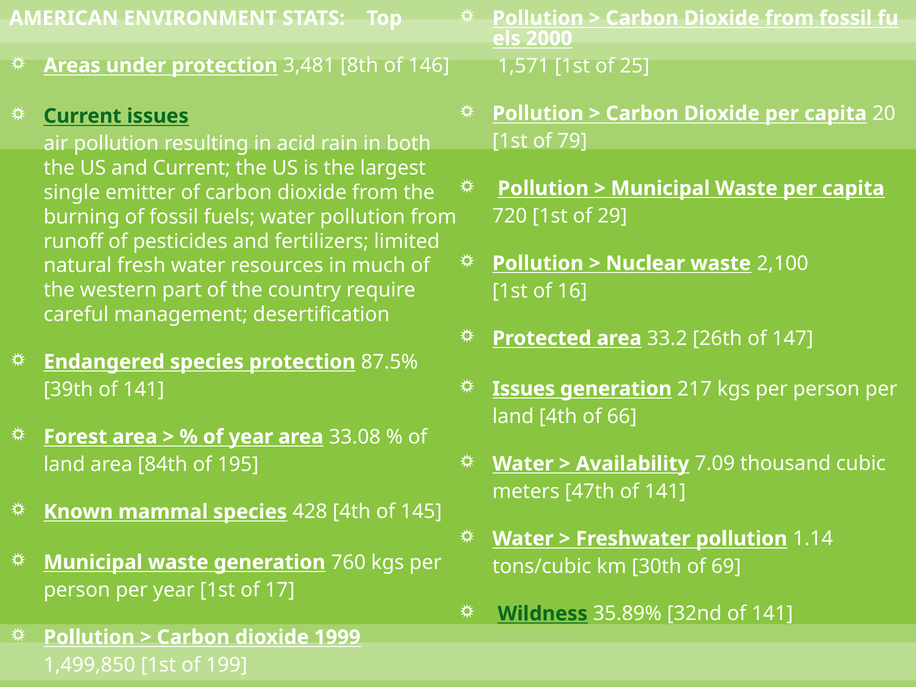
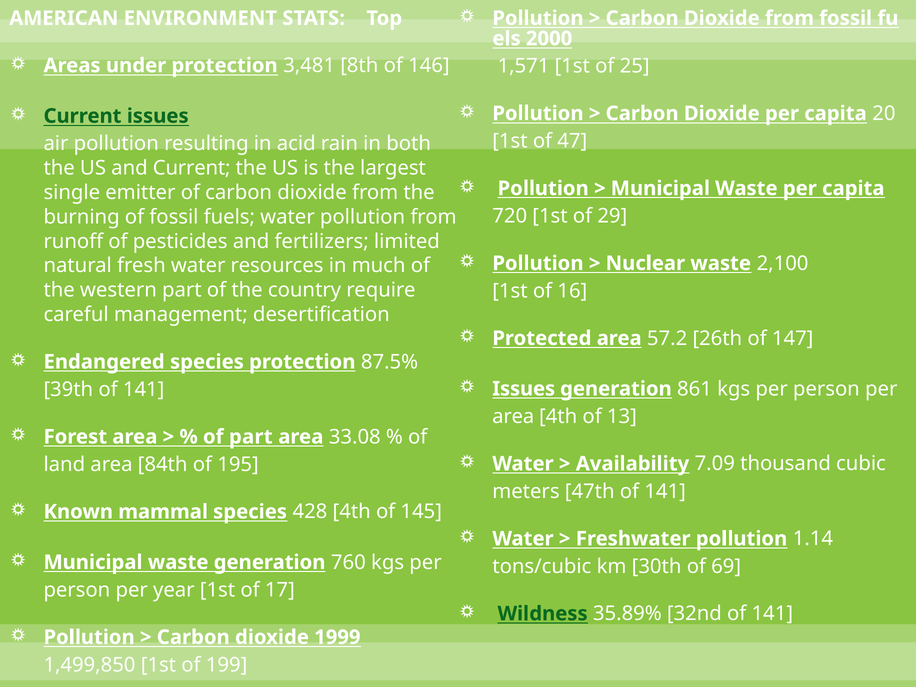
79: 79 -> 47 (572, 141)
33.2: 33.2 -> 57.2 (667, 338)
217: 217 -> 861 (694, 389)
land: land -> area (513, 416)
66: 66 -> 13 (622, 416)
of year: year -> part (251, 437)
